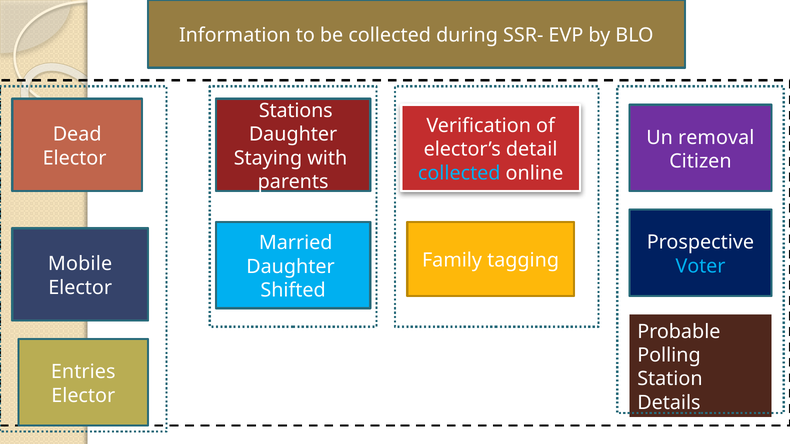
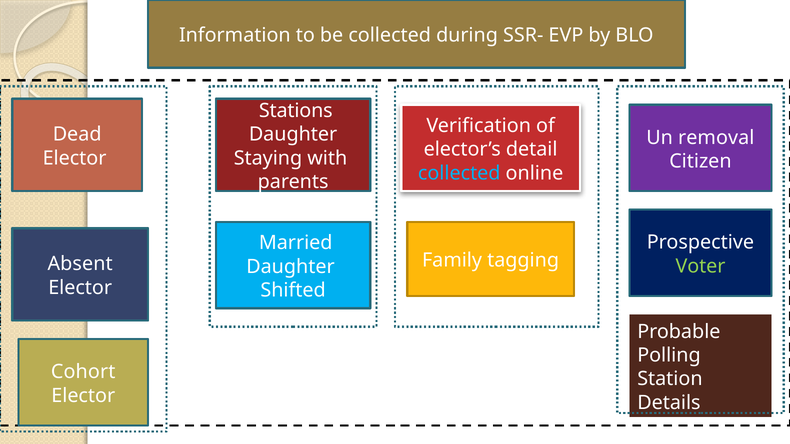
Mobile: Mobile -> Absent (80, 264)
Voter colour: light blue -> light green (701, 266)
Entries: Entries -> Cohort (83, 372)
